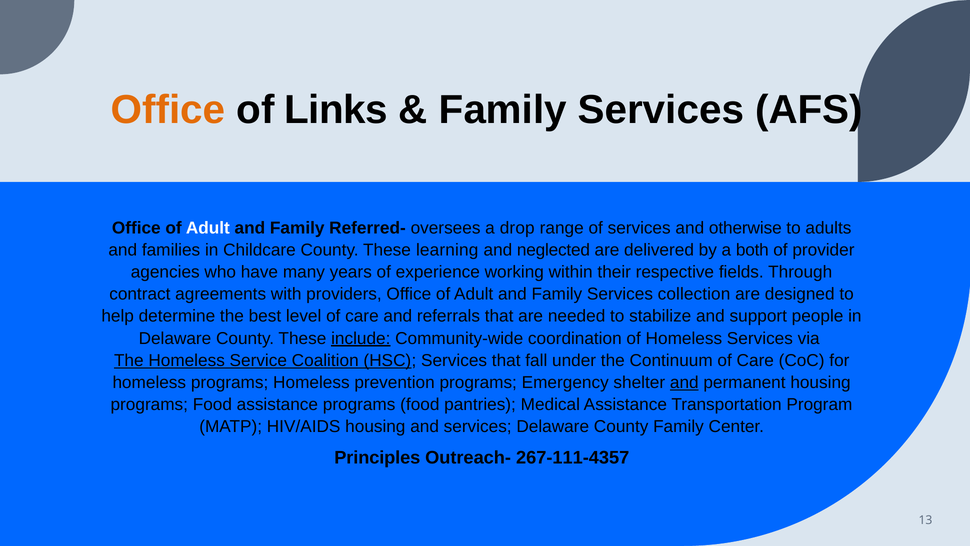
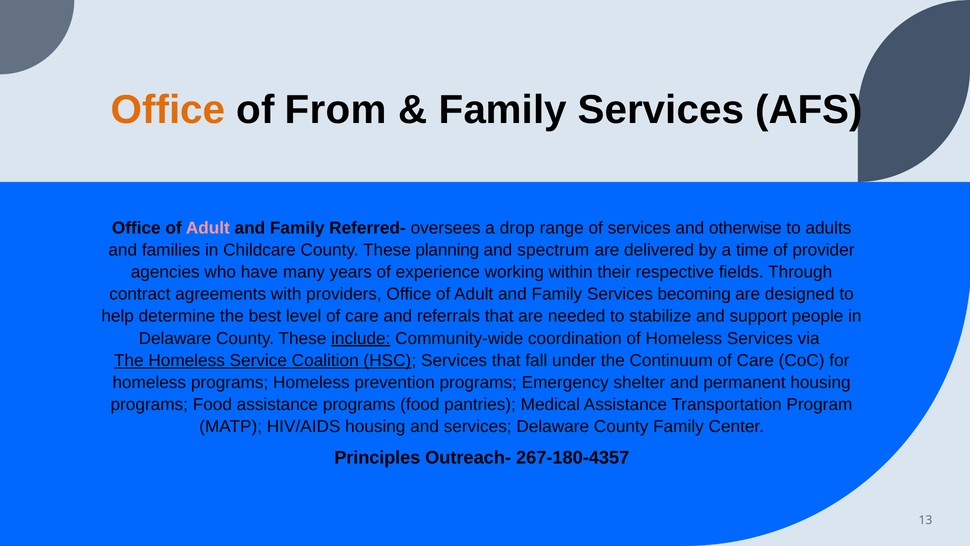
Links: Links -> From (336, 110)
Adult colour: white -> pink (208, 228)
learning: learning -> planning (447, 250)
neglected: neglected -> spectrum (553, 250)
both: both -> time (752, 250)
collection: collection -> becoming (694, 294)
and underline: present -> none (684, 382)
267-111-4357: 267-111-4357 -> 267-180-4357 (573, 457)
